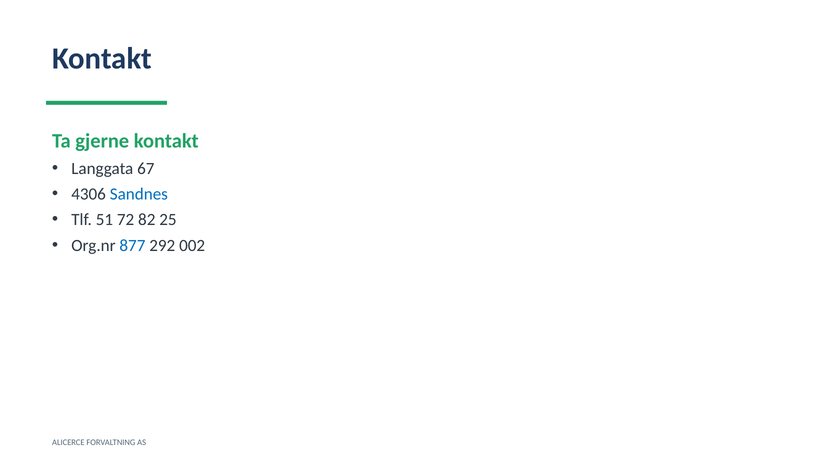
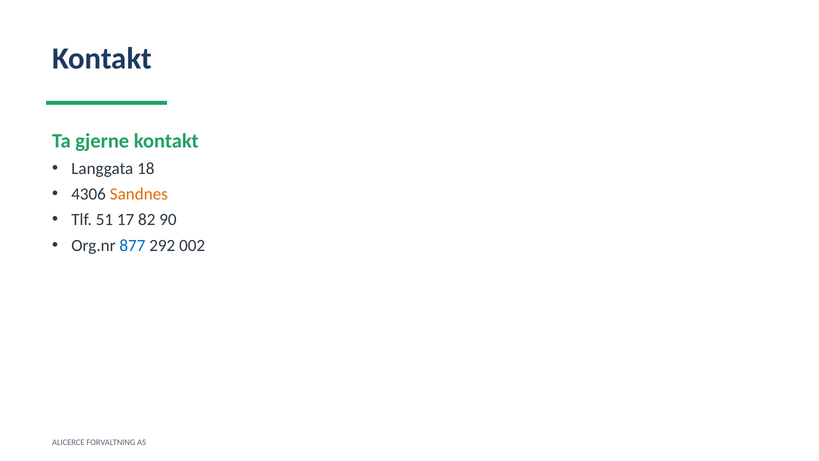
67: 67 -> 18 (146, 168)
Sandnes colour: blue -> orange (139, 194)
72: 72 -> 17 (126, 220)
25: 25 -> 90 (168, 220)
